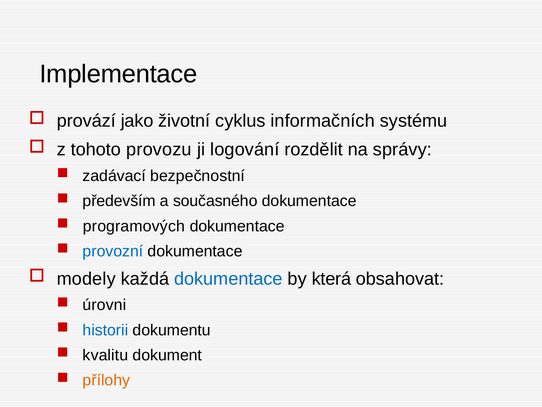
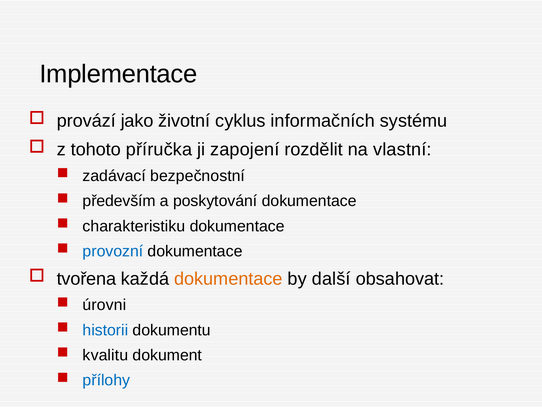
provozu: provozu -> příručka (159, 150)
logování: logování -> zapojení (245, 150)
správy: správy -> vlastní (402, 150)
současného: současného -> poskytování (215, 201)
programových: programových -> charakteristiku (134, 226)
modely: modely -> tvořena (86, 278)
dokumentace colour: blue -> orange (228, 278)
která: která -> další (331, 278)
přílohy colour: orange -> blue (106, 380)
